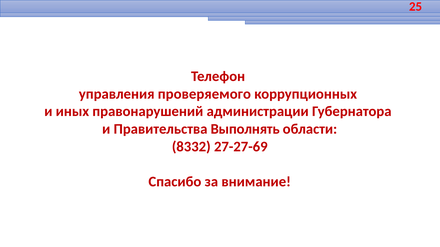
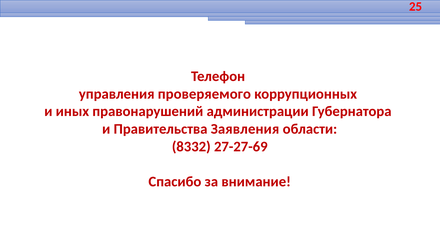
Выполнять: Выполнять -> Заявления (245, 129)
